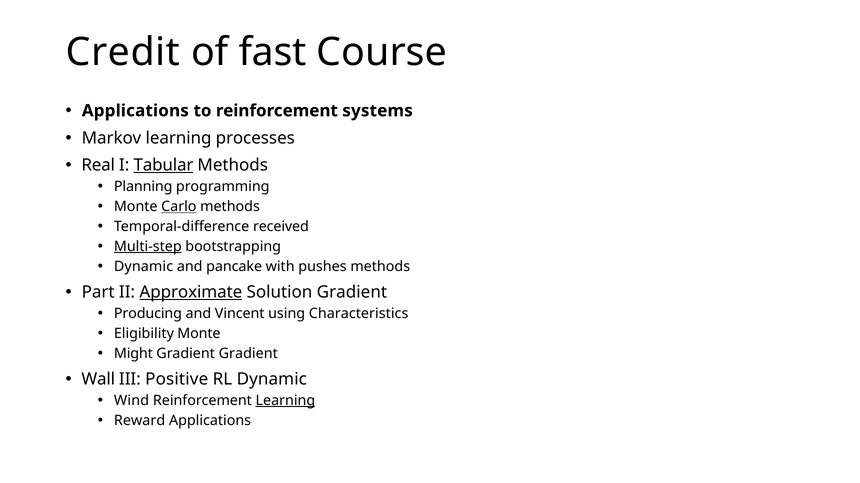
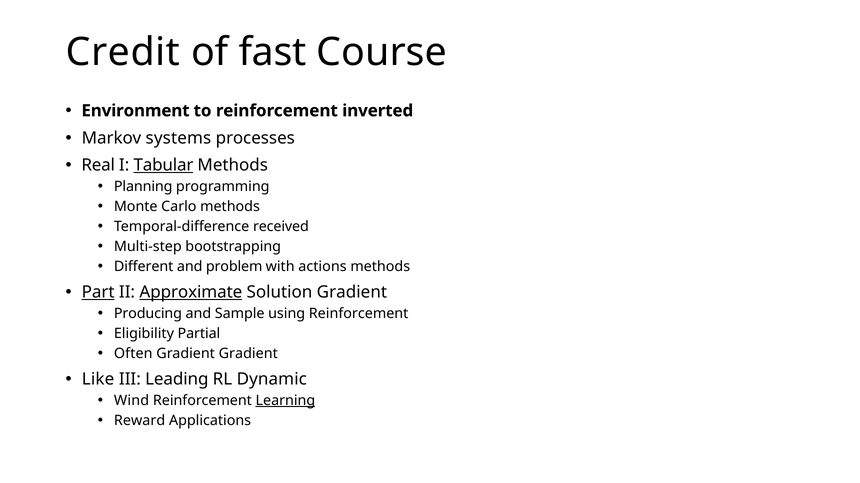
Applications: Applications -> Environment (135, 111)
systems: systems -> inverted (378, 111)
Markov learning: learning -> systems (178, 138)
Carlo underline: present -> none (179, 207)
Multi-step underline: present -> none (148, 247)
Dynamic: Dynamic -> Different (144, 267)
pancake: pancake -> problem (234, 267)
pushes: pushes -> actions (322, 267)
Part underline: none -> present (98, 293)
Vincent: Vincent -> Sample (240, 314)
using Characteristics: Characteristics -> Reinforcement (359, 314)
Eligibility Monte: Monte -> Partial (199, 334)
Might: Might -> Often (133, 354)
Wall: Wall -> Like (98, 380)
Positive: Positive -> Leading (177, 380)
